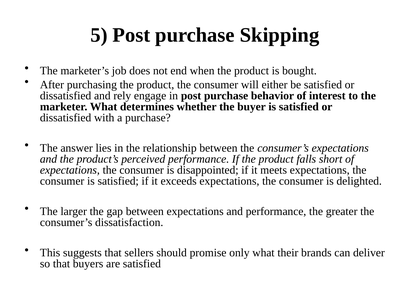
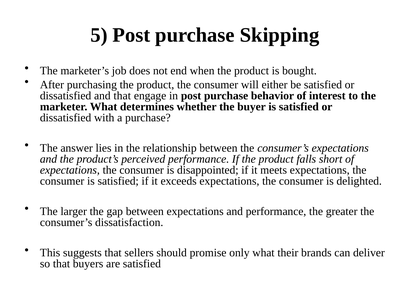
and rely: rely -> that (122, 96)
